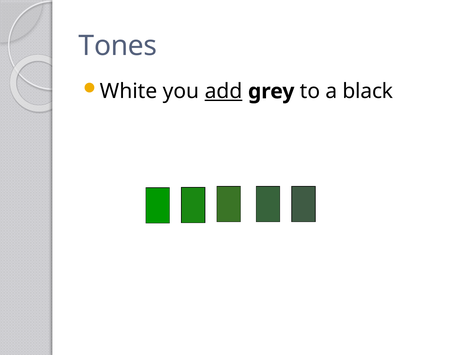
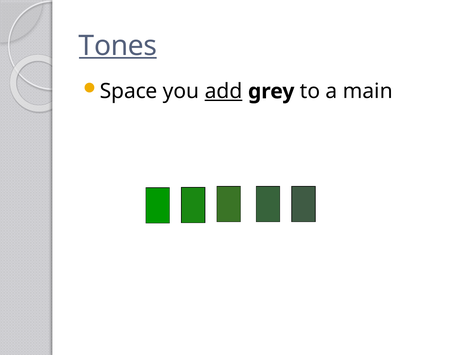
Tones underline: none -> present (118, 46)
White: White -> Space (129, 91)
black: black -> main (368, 91)
